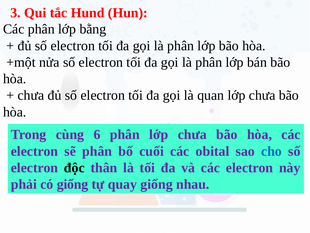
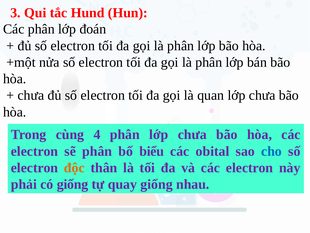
bằng: bằng -> đoán (93, 29)
6: 6 -> 4 (97, 134)
cuối: cuối -> biểu (152, 151)
độc colour: black -> orange (74, 167)
